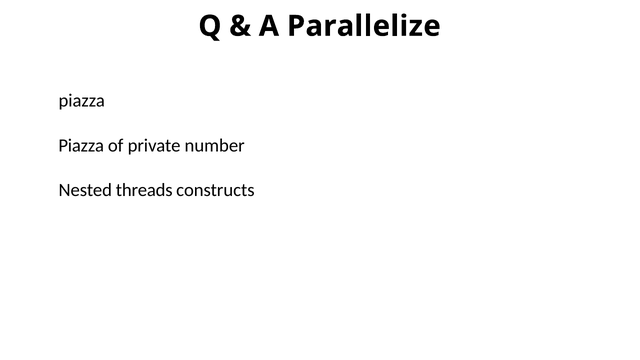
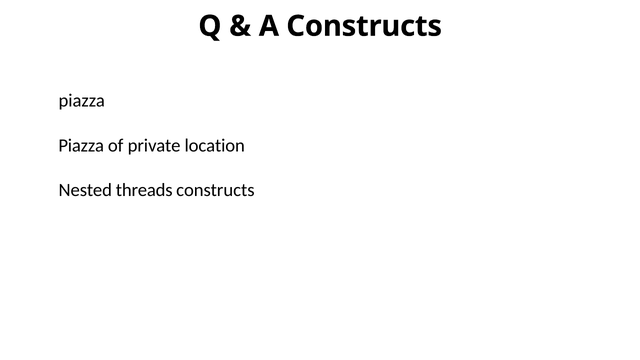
A Parallelize: Parallelize -> Constructs (364, 26)
number: number -> location (215, 145)
